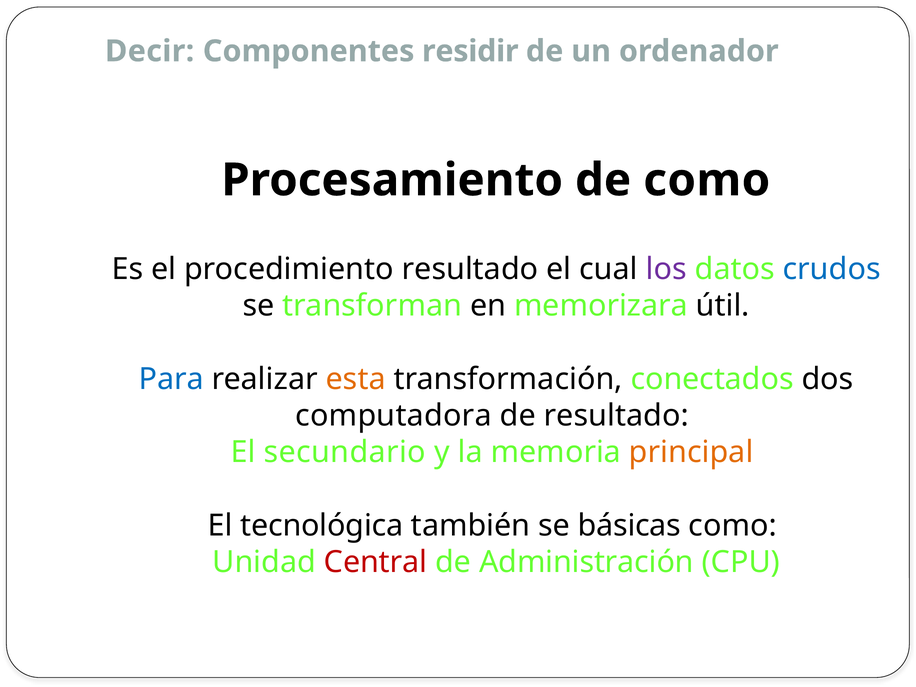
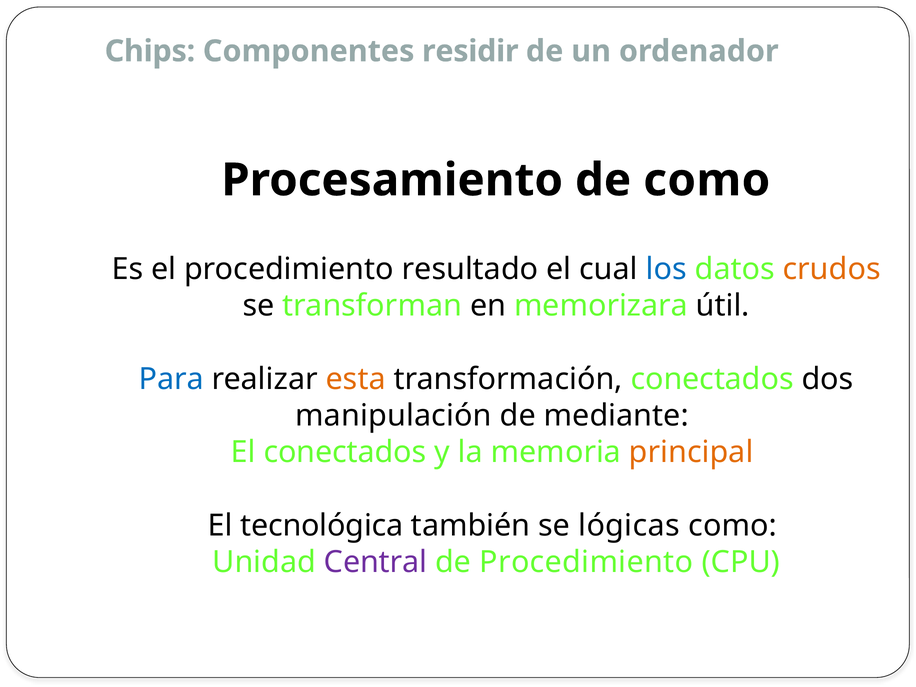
Decir: Decir -> Chips (150, 51)
los colour: purple -> blue (666, 269)
crudos colour: blue -> orange (832, 269)
computadora: computadora -> manipulación (393, 416)
de resultado: resultado -> mediante (616, 416)
El secundario: secundario -> conectados (345, 452)
básicas: básicas -> lógicas (629, 526)
Central colour: red -> purple (376, 562)
de Administración: Administración -> Procedimiento (586, 562)
